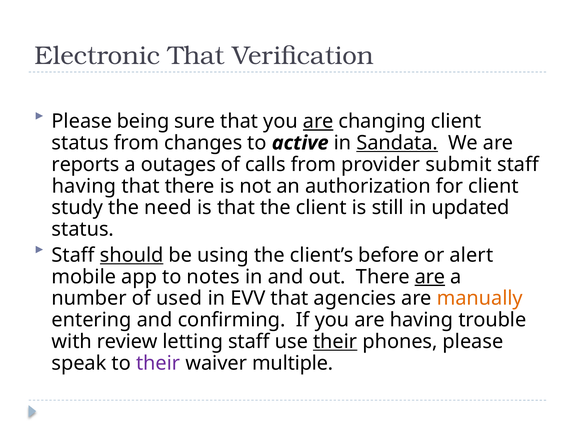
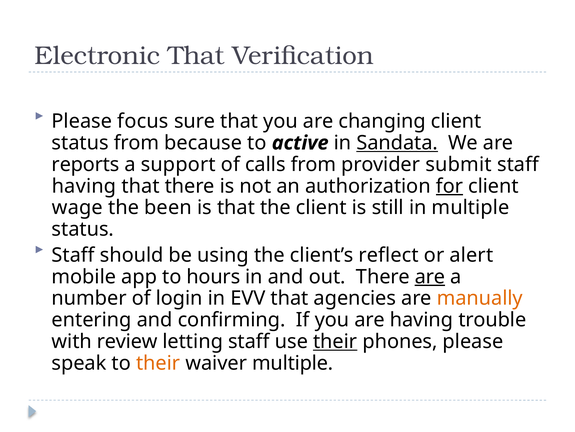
being: being -> focus (143, 121)
are underline: present -> none (318, 121)
changes: changes -> because (203, 143)
outages: outages -> support (178, 164)
for underline: none -> present (449, 186)
study: study -> wage (77, 207)
need: need -> been (168, 207)
in updated: updated -> multiple (470, 207)
should underline: present -> none (132, 255)
before: before -> reflect (389, 255)
notes: notes -> hours (213, 276)
used: used -> login (179, 298)
their colour: purple -> orange (158, 362)
